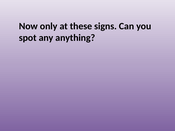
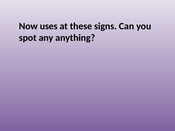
only: only -> uses (49, 26)
